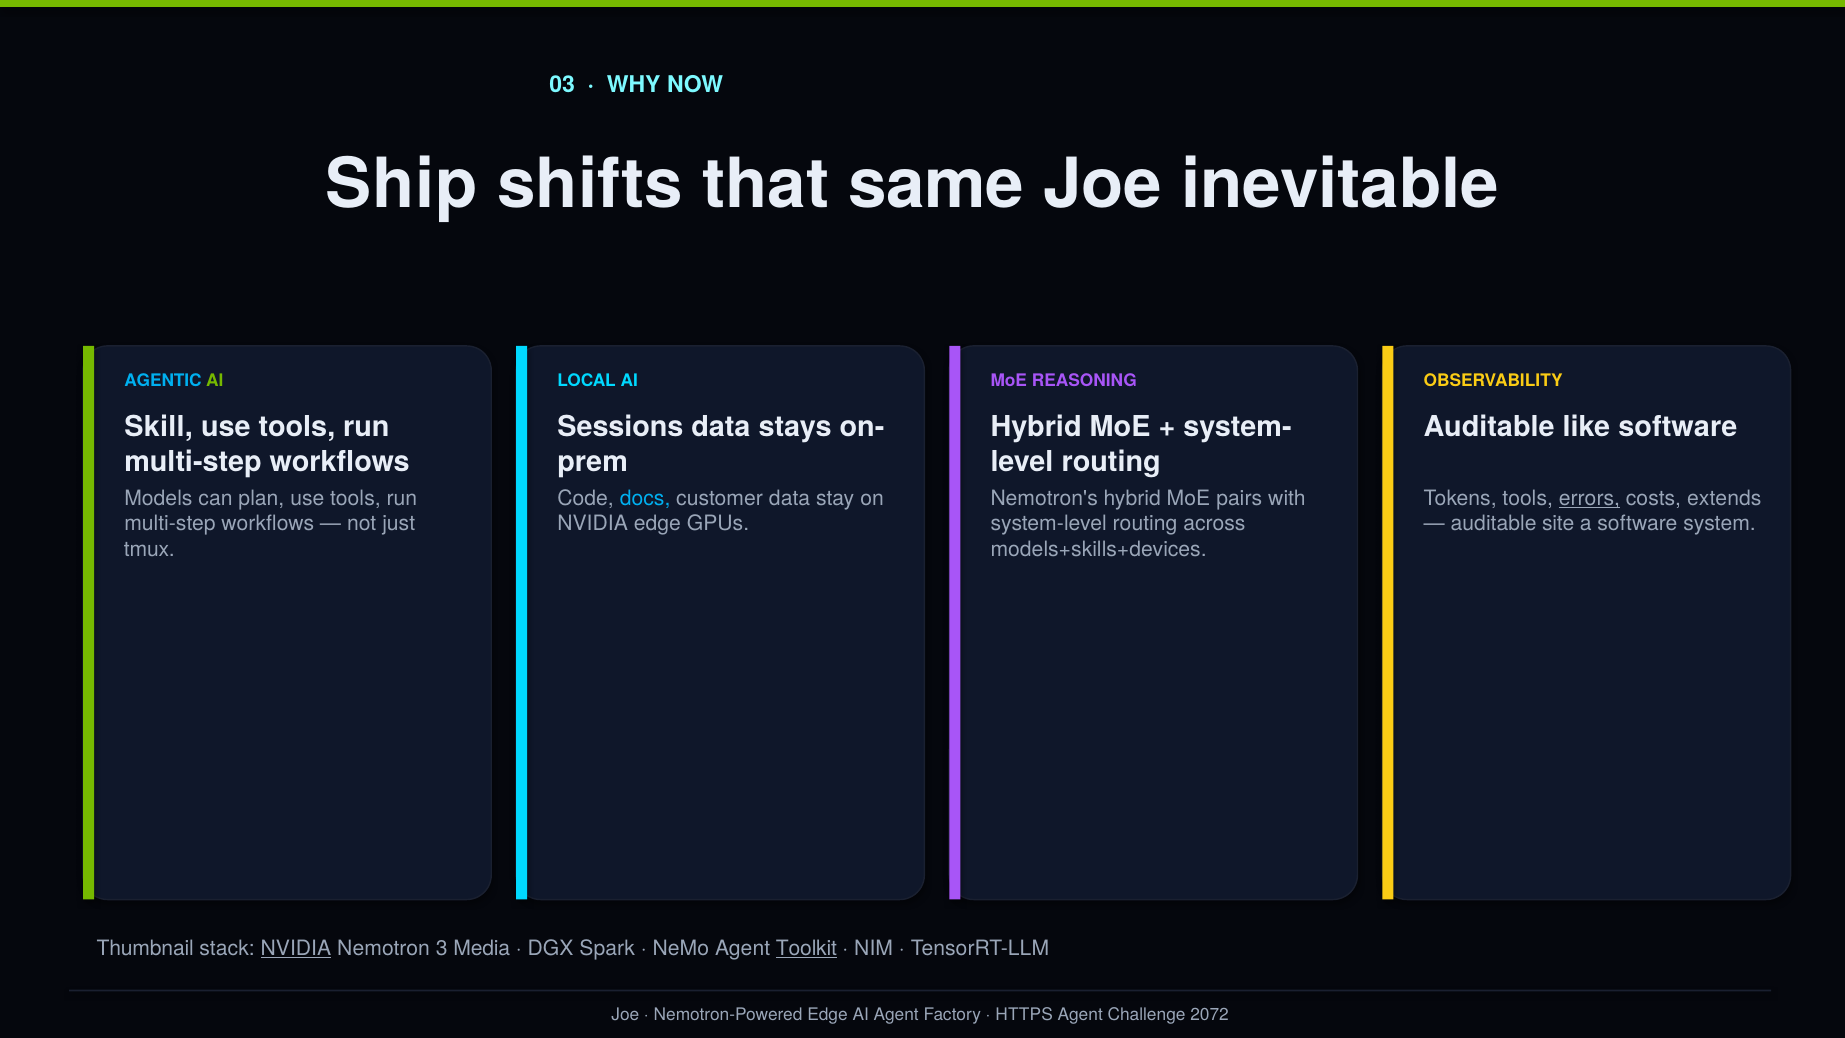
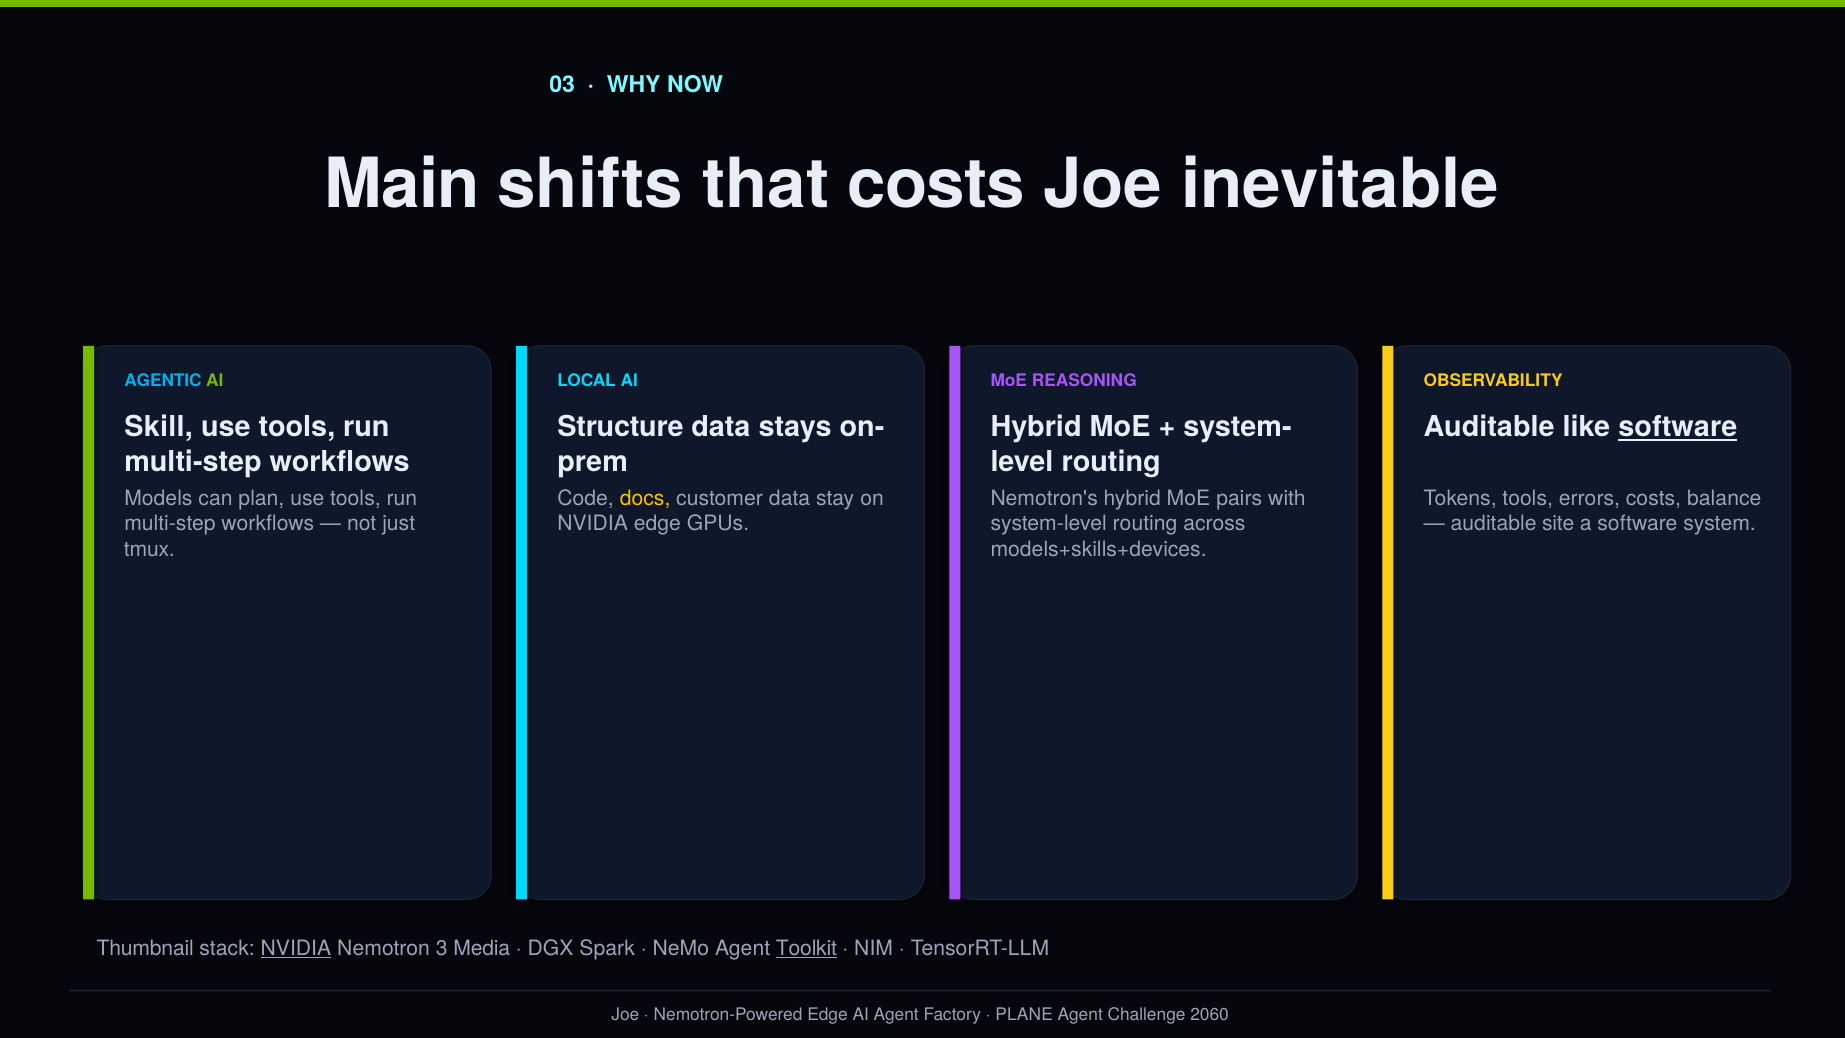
Ship: Ship -> Main (402, 185)
that same: same -> costs (936, 185)
Sessions: Sessions -> Structure (620, 427)
software underline: none -> present (1678, 427)
docs colour: light blue -> yellow (645, 498)
errors underline: present -> none (1589, 498)
extends: extends -> balance (1724, 498)
HTTPS: HTTPS -> PLANE (1024, 1015)
2072: 2072 -> 2060 (1210, 1015)
